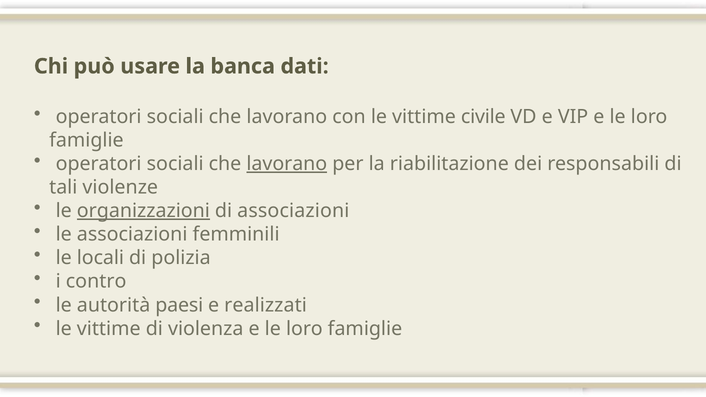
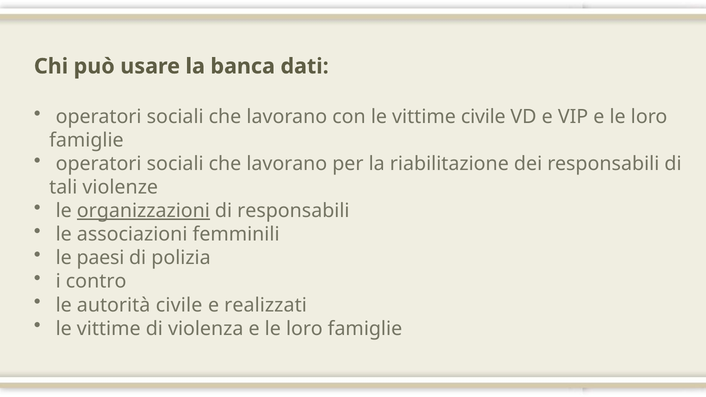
lavorano underline: present -> none (287, 164)
di associazioni: associazioni -> responsabili (293, 211)
locali: locali -> paesi (100, 258)
autorità paesi: paesi -> civile (179, 305)
